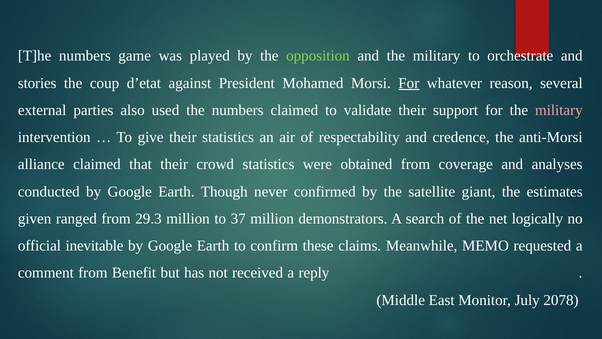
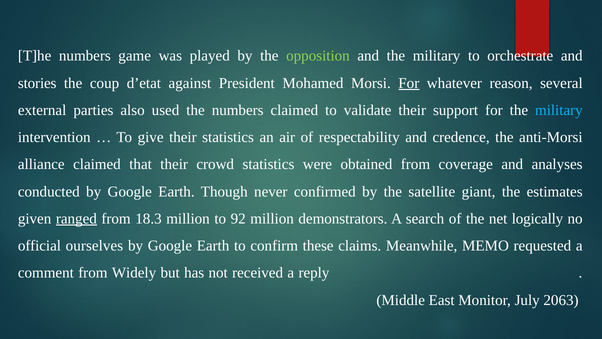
military colour: pink -> light blue (559, 110)
ranged underline: none -> present (76, 218)
29.3: 29.3 -> 18.3 (149, 218)
37: 37 -> 92 (238, 218)
inevitable: inevitable -> ourselves (94, 246)
Benefit: Benefit -> Widely (134, 273)
2078: 2078 -> 2063 (561, 300)
